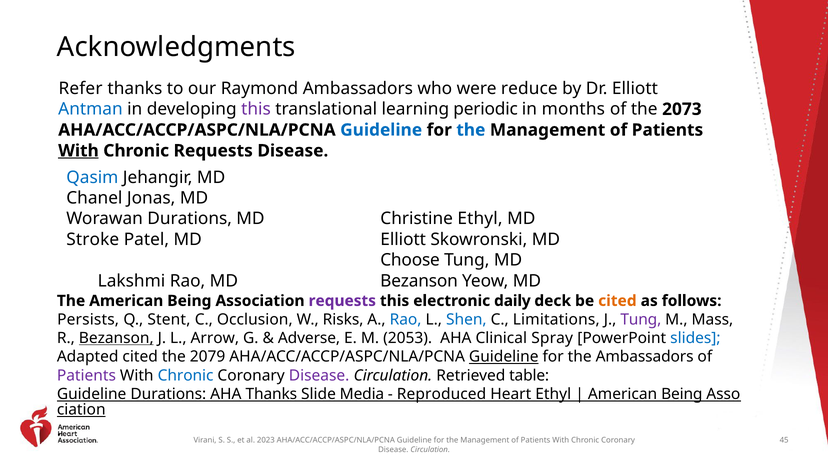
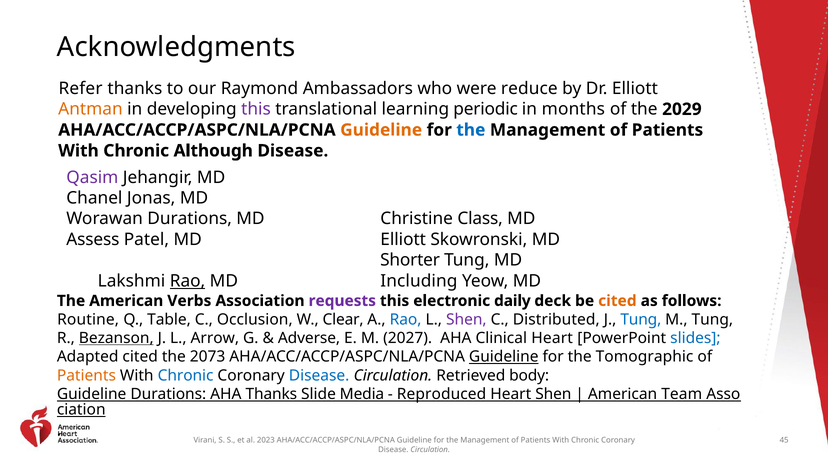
Antman colour: blue -> orange (90, 109)
2073: 2073 -> 2029 (682, 109)
Guideline colour: blue -> orange (381, 130)
With underline: present -> none (78, 151)
Chronic Requests: Requests -> Although (213, 151)
Qasim colour: blue -> purple (92, 177)
Christine Ethyl: Ethyl -> Class (480, 219)
Stroke: Stroke -> Assess (93, 239)
Choose: Choose -> Shorter (410, 260)
Rao underline: none -> present (188, 281)
Bezanson: Bezanson -> Including (419, 281)
The American Being: Being -> Verbs (189, 301)
Persists: Persists -> Routine (88, 319)
Stent: Stent -> Table (169, 319)
Risks: Risks -> Clear (343, 319)
Shen colour: blue -> purple (466, 319)
Limitations: Limitations -> Distributed (556, 319)
Tung colour: purple -> blue (641, 319)
M Mass: Mass -> Tung (712, 319)
2053: 2053 -> 2027 (408, 338)
Clinical Spray: Spray -> Heart (552, 338)
2079: 2079 -> 2073 (208, 357)
the Ambassadors: Ambassadors -> Tomographic (645, 357)
Patients colour: purple -> orange (86, 375)
Disease colour: purple -> blue (319, 375)
table: table -> body (529, 375)
Heart Ethyl: Ethyl -> Shen (553, 394)
Being: Being -> Team (682, 394)
